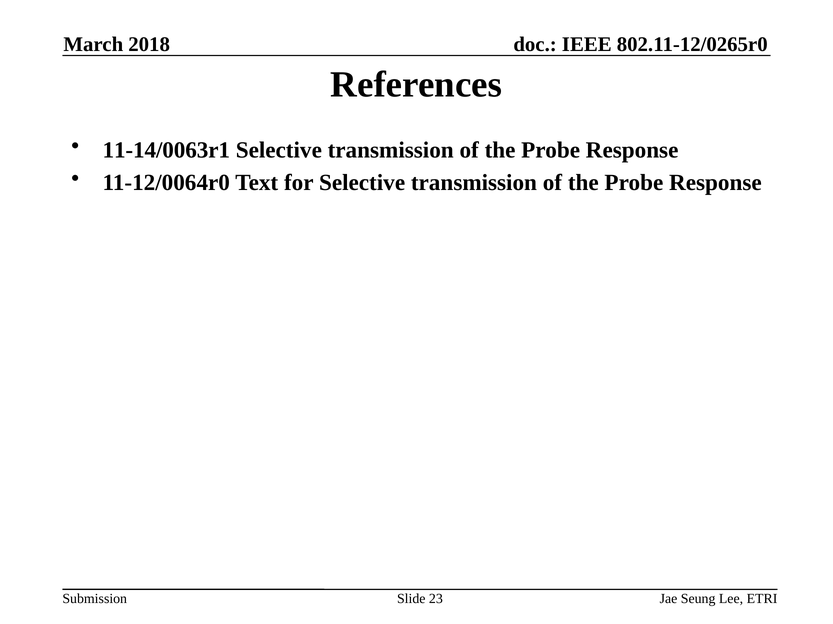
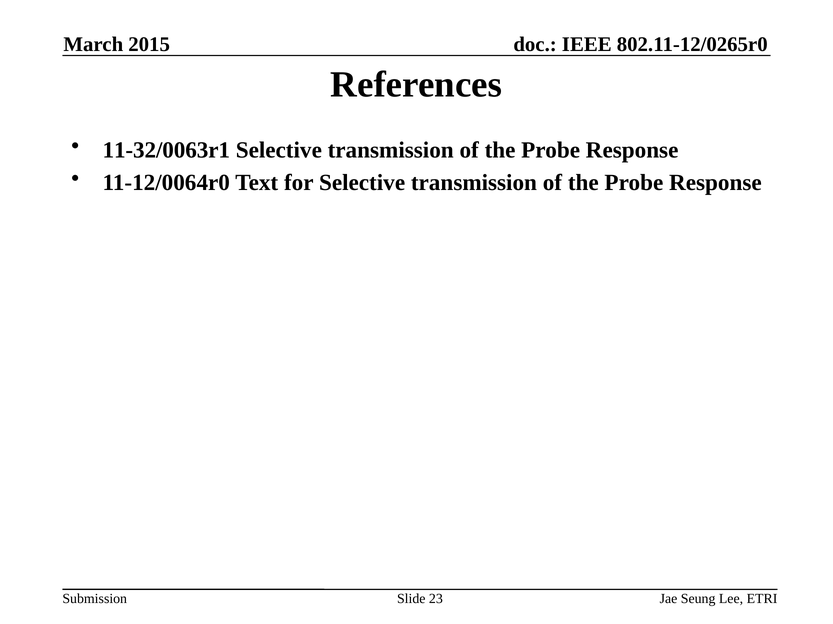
2018: 2018 -> 2015 (149, 44)
11-14/0063r1: 11-14/0063r1 -> 11-32/0063r1 (166, 150)
